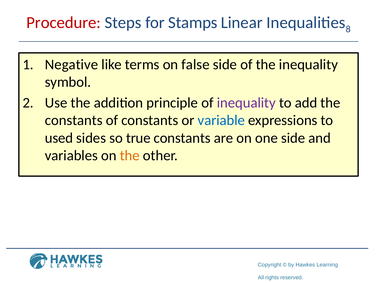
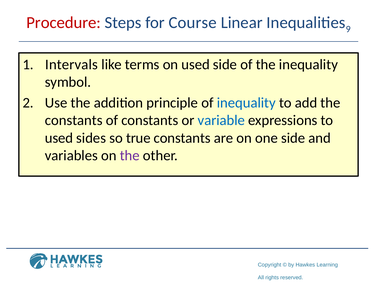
Stamps: Stamps -> Course (193, 23)
8: 8 -> 9 (348, 29)
Negative: Negative -> Intervals (71, 64)
on false: false -> used (196, 64)
inequality colour: purple -> blue (246, 103)
the colour: orange -> purple (130, 155)
